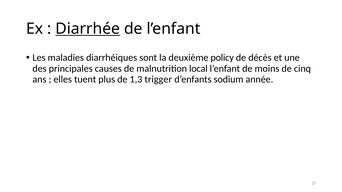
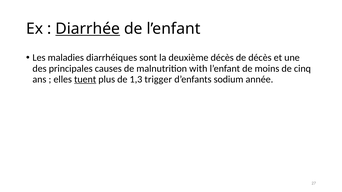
deuxième policy: policy -> décès (222, 58)
local: local -> with (198, 69)
tuent underline: none -> present (85, 79)
